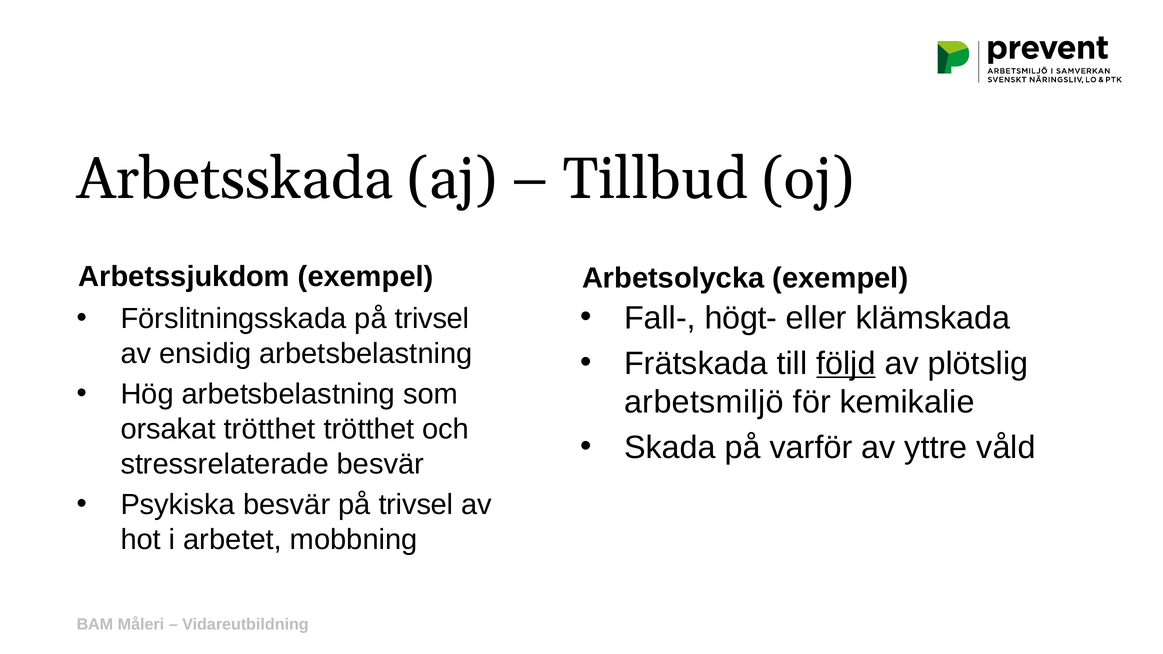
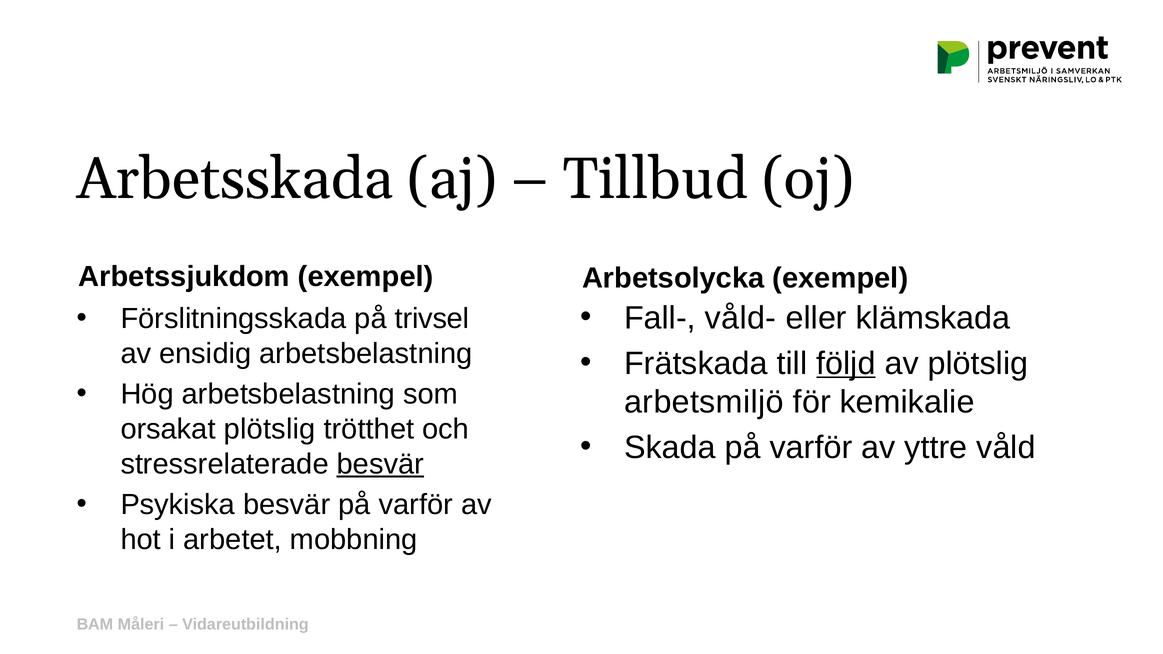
högt-: högt- -> våld- (741, 318)
orsakat trötthet: trötthet -> plötslig (270, 429)
besvär underline: none -> present (380, 464)
besvär på trivsel: trivsel -> varför (416, 505)
